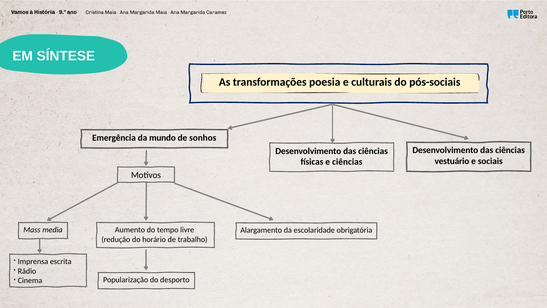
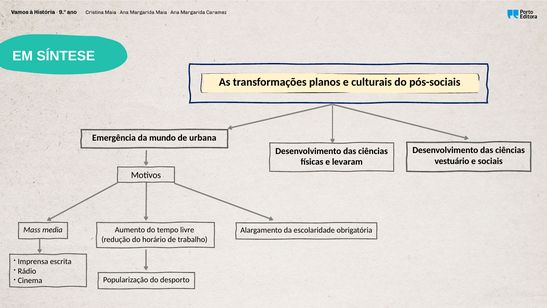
poesia: poesia -> planos (325, 82)
sonhos: sonhos -> urbana (203, 138)
e ciências: ciências -> levaram (347, 162)
